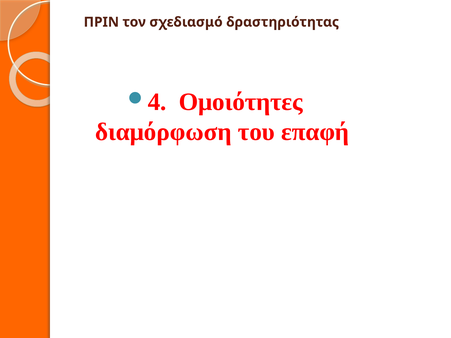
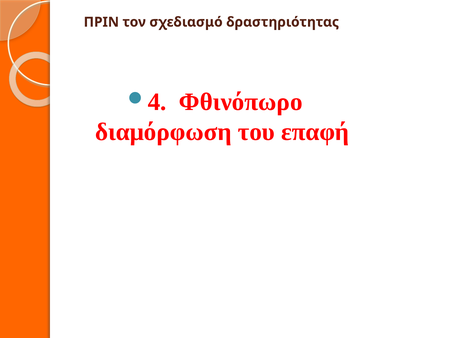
Ομοιότητες: Ομοιότητες -> Φθινόπωρο (241, 102)
